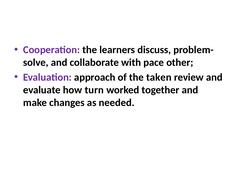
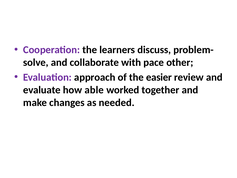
taken: taken -> easier (159, 77)
turn: turn -> able (94, 90)
